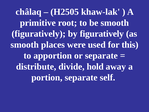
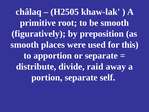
by figuratively: figuratively -> preposition (102, 34)
hold: hold -> raid (95, 66)
